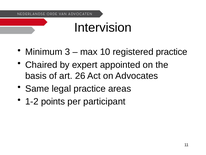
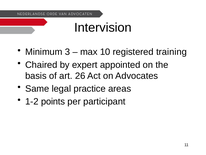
registered practice: practice -> training (172, 52)
